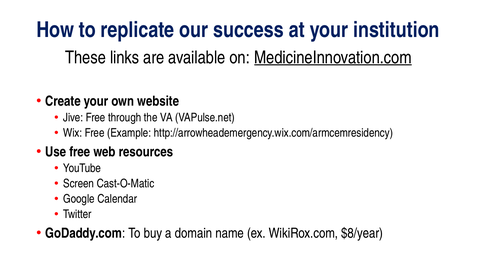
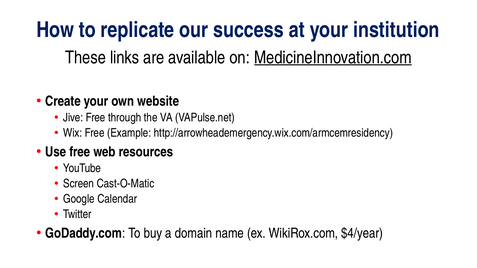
$8/year: $8/year -> $4/year (362, 233)
